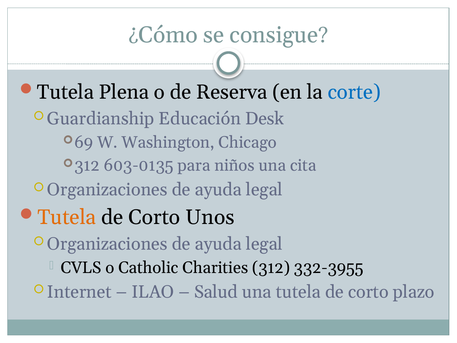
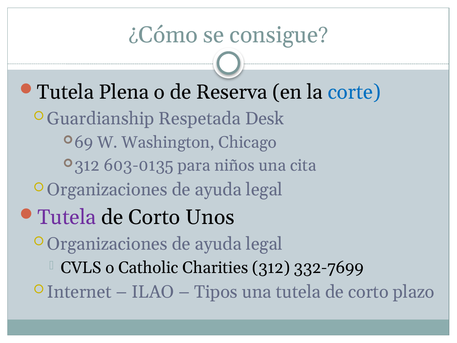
Educación: Educación -> Respetada (200, 118)
Tutela colour: orange -> purple (67, 217)
332-3955: 332-3955 -> 332-7699 (329, 267)
Salud: Salud -> Tipos (216, 292)
